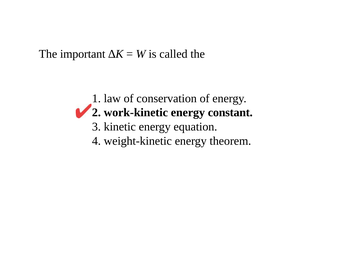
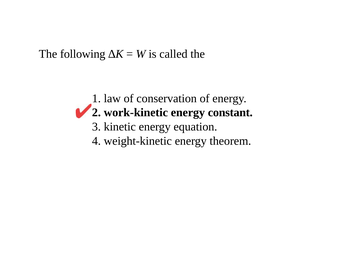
important: important -> following (83, 54)
